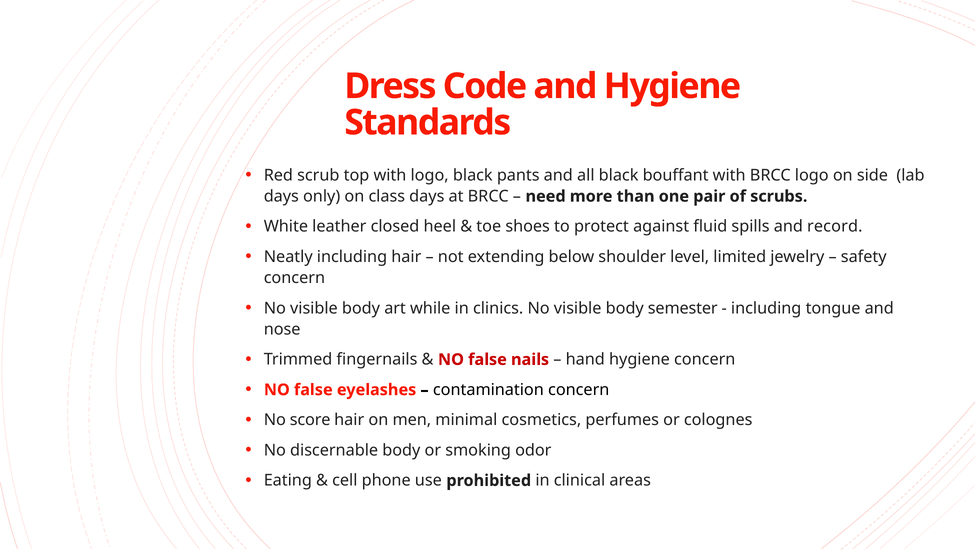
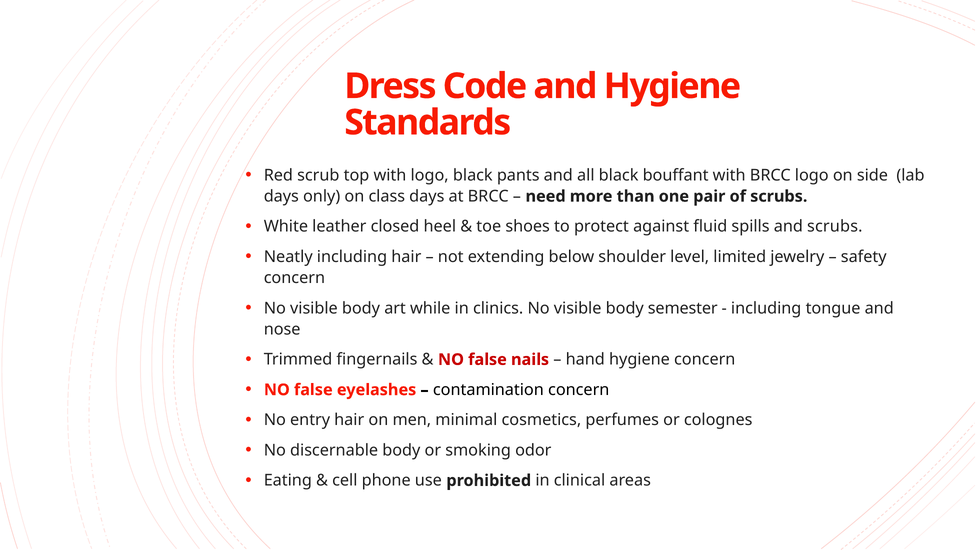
and record: record -> scrubs (835, 226)
score: score -> entry (310, 420)
